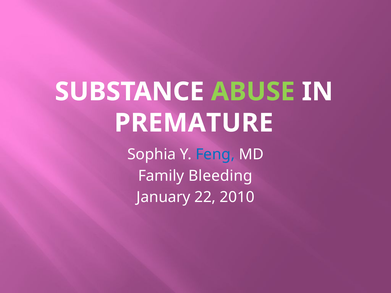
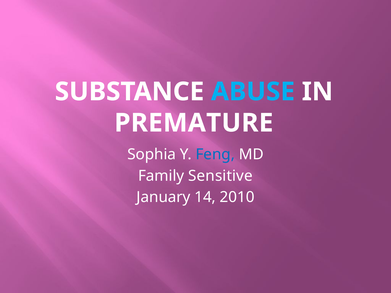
ABUSE colour: light green -> light blue (253, 92)
Bleeding: Bleeding -> Sensitive (220, 176)
22: 22 -> 14 (205, 197)
